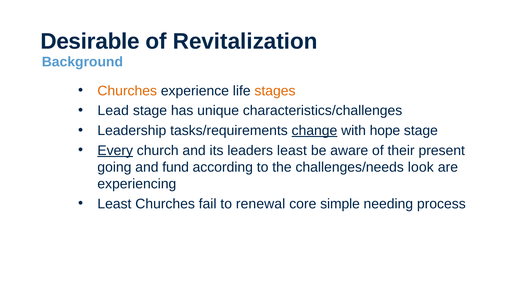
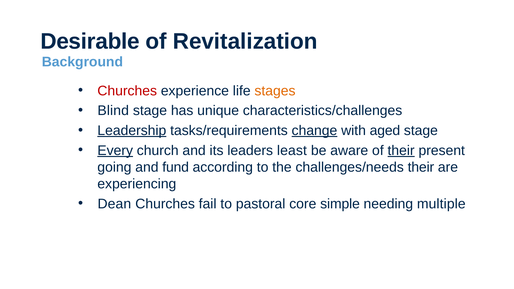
Churches colour: orange -> red (127, 91)
Lead: Lead -> Blind (113, 111)
Leadership underline: none -> present (132, 131)
hope: hope -> aged (385, 131)
their underline: none -> present (401, 151)
challenges/needs look: look -> their (421, 167)
Least: Least -> Dean (114, 204)
renewal: renewal -> pastoral (261, 204)
process: process -> multiple (441, 204)
